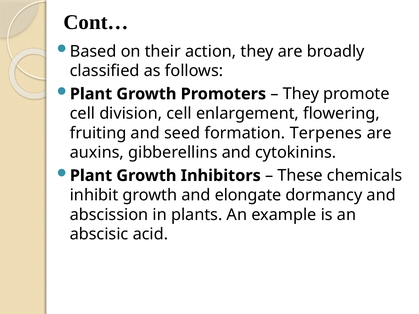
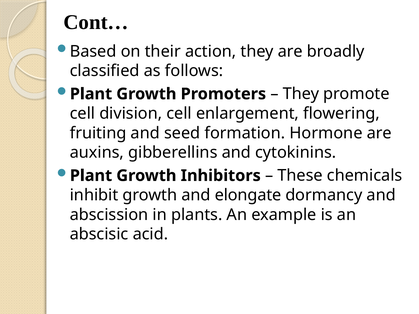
Terpenes: Terpenes -> Hormone (326, 133)
